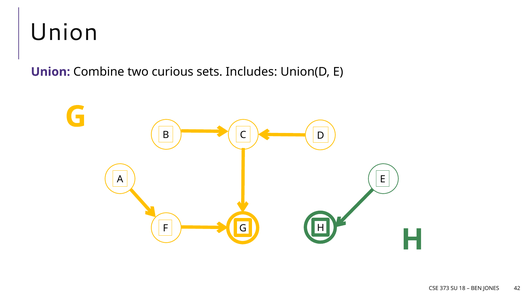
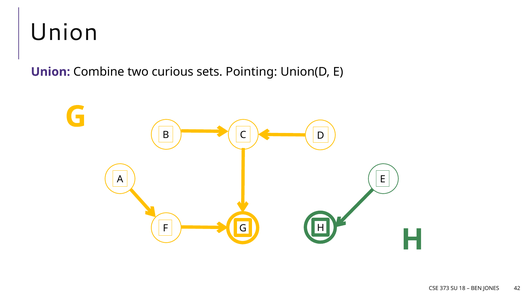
Includes: Includes -> Pointing (251, 72)
